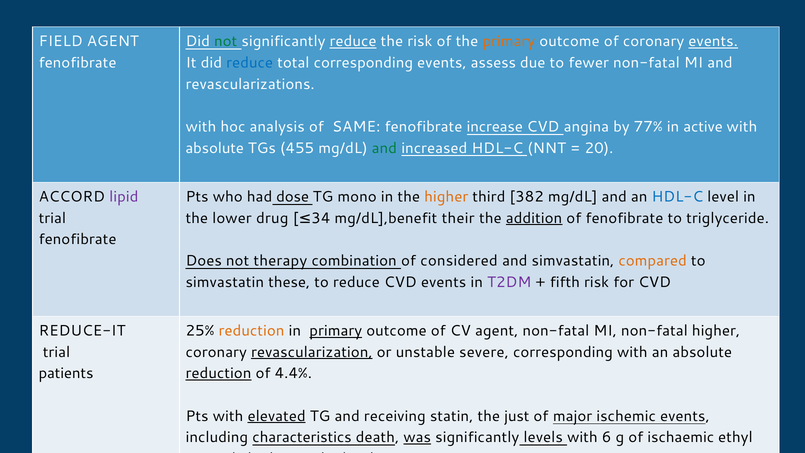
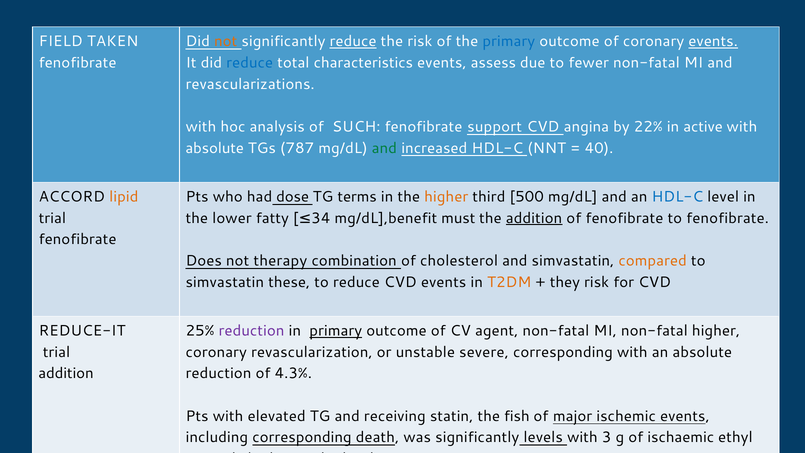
FIELD AGENT: AGENT -> TAKEN (113, 41)
not colour: green -> orange (226, 41)
primary colour: orange -> blue (509, 41)
total corresponding: corresponding -> characteristics (363, 63)
SAME: SAME -> SUCH (356, 127)
increase: increase -> support (495, 127)
77%: 77% -> 22% (648, 127)
455: 455 -> 787 (297, 148)
20: 20 -> 40 (599, 148)
lipid colour: purple -> orange (124, 197)
mono: mono -> terms (357, 197)
382: 382 -> 500 (527, 197)
drug: drug -> fatty (272, 218)
their: their -> must (458, 218)
to triglyceride: triglyceride -> fenofibrate (728, 218)
considered: considered -> cholesterol (459, 261)
T2DM colour: purple -> orange (509, 282)
fifth: fifth -> they (565, 282)
reduction colour: orange -> purple (252, 331)
revascularization underline: present -> none (312, 352)
patients: patients -> addition (66, 373)
reduction underline: present -> none (218, 373)
4.4%: 4.4% -> 4.3% (293, 373)
elevated underline: present -> none (277, 416)
just: just -> fish (517, 416)
including characteristics: characteristics -> corresponding (302, 437)
was underline: present -> none (417, 437)
6: 6 -> 3 (607, 437)
